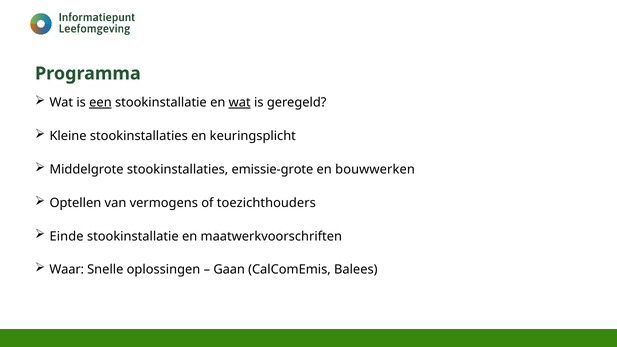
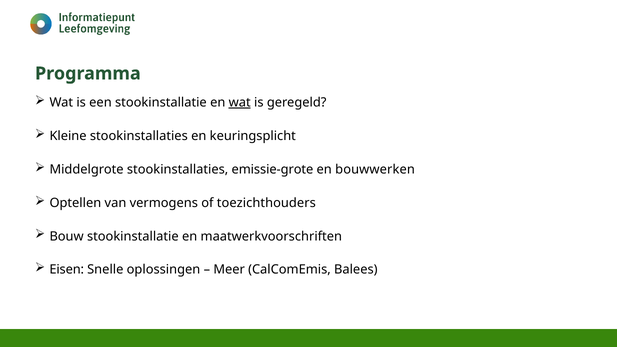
een underline: present -> none (100, 103)
Einde: Einde -> Bouw (67, 236)
Waar: Waar -> Eisen (67, 270)
Gaan: Gaan -> Meer (229, 270)
